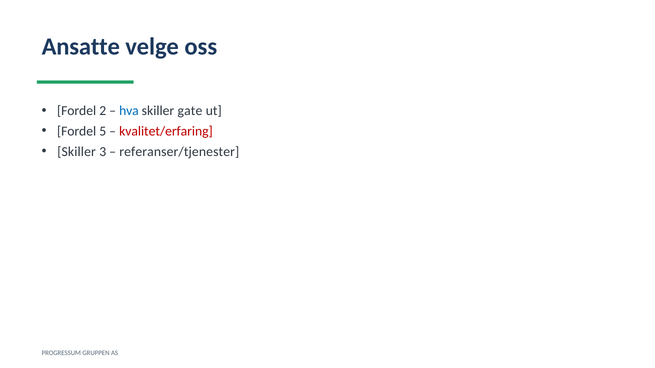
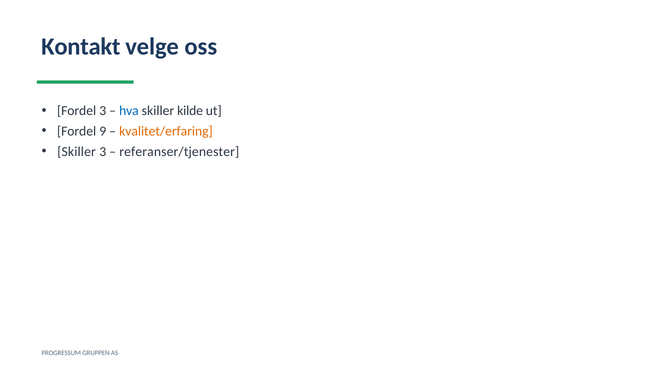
Ansatte: Ansatte -> Kontakt (81, 47)
Fordel 2: 2 -> 3 (103, 111)
gate: gate -> kilde (190, 111)
5: 5 -> 9 (103, 131)
kvalitet/erfaring colour: red -> orange (166, 131)
